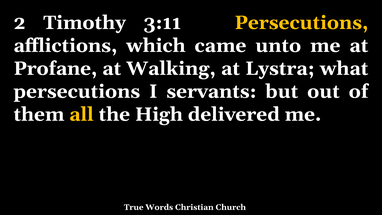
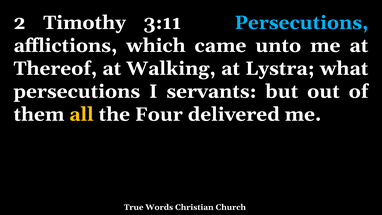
Persecutions colour: yellow -> light blue (301, 23)
Profane: Profane -> Thereof (55, 69)
High: High -> Four (159, 114)
